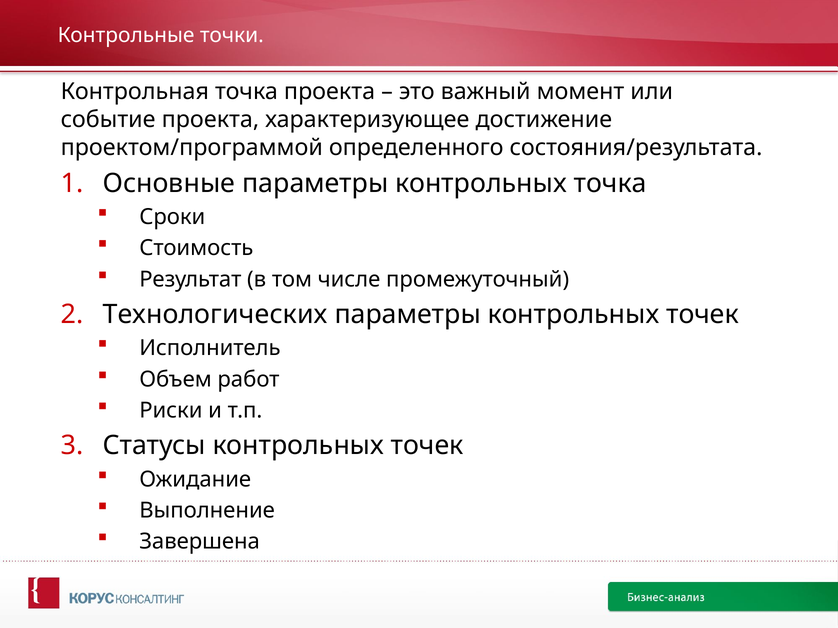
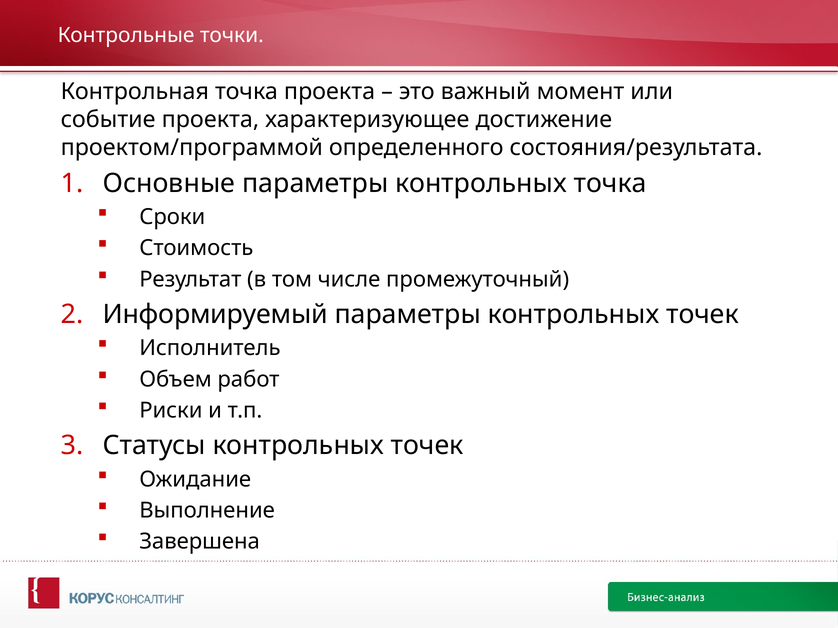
Технологических: Технологических -> Информируемый (215, 315)
